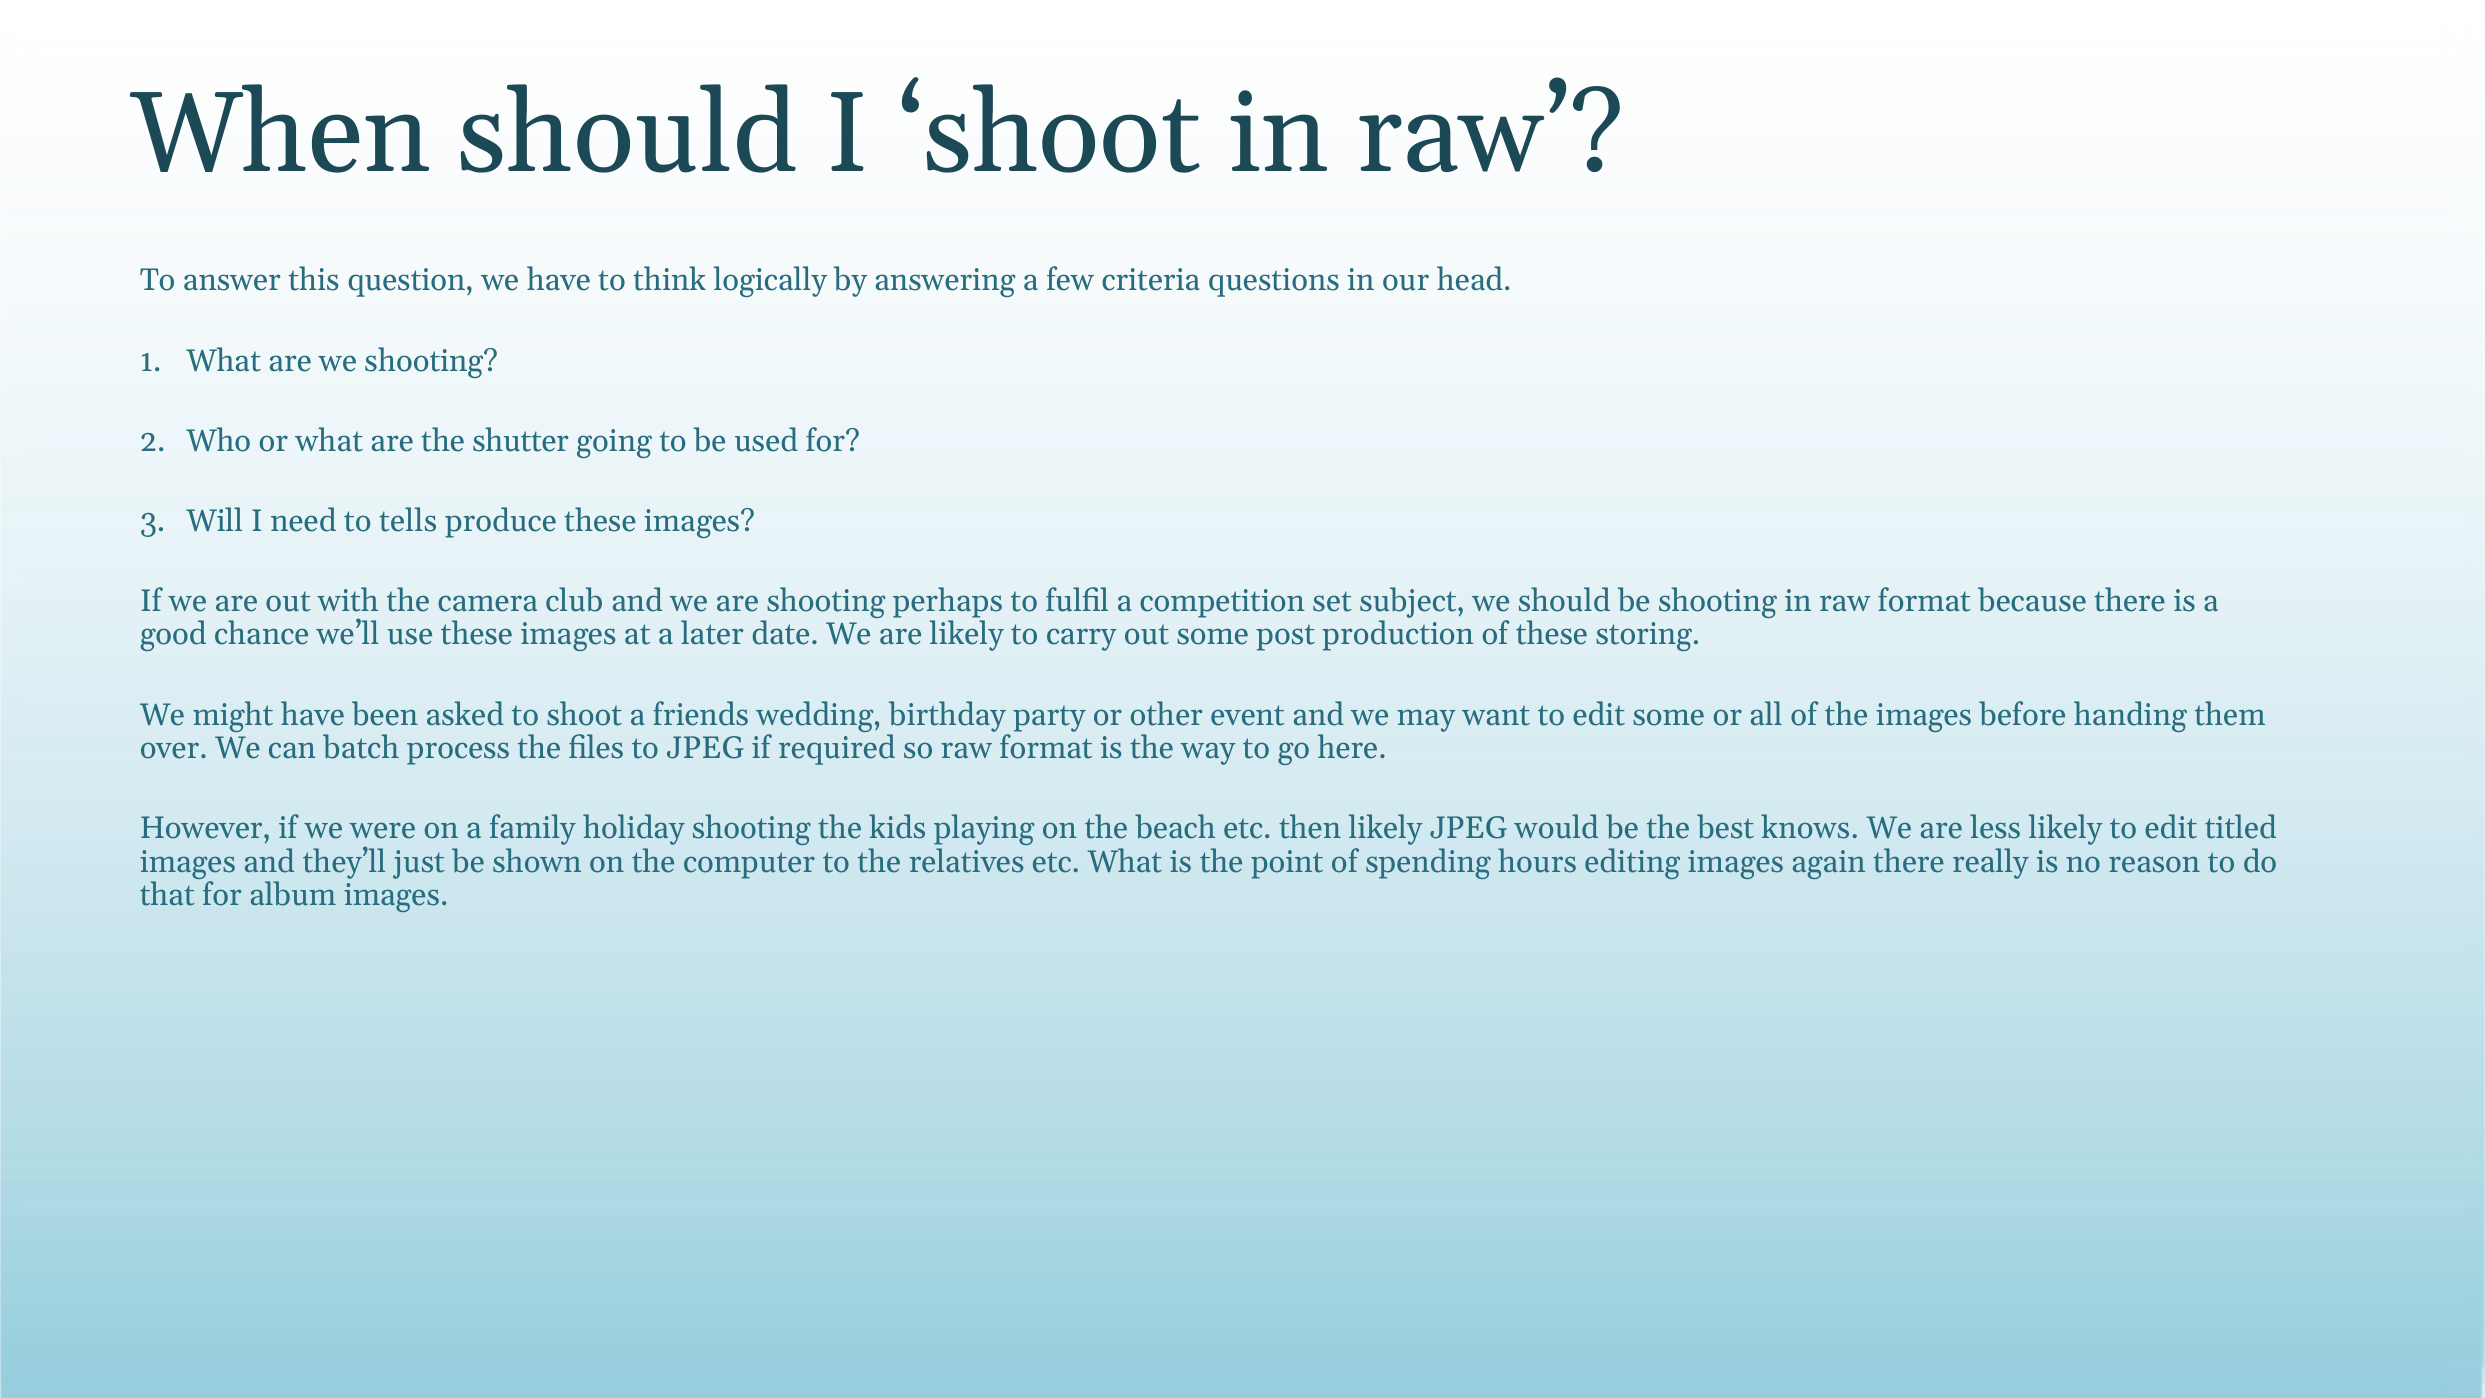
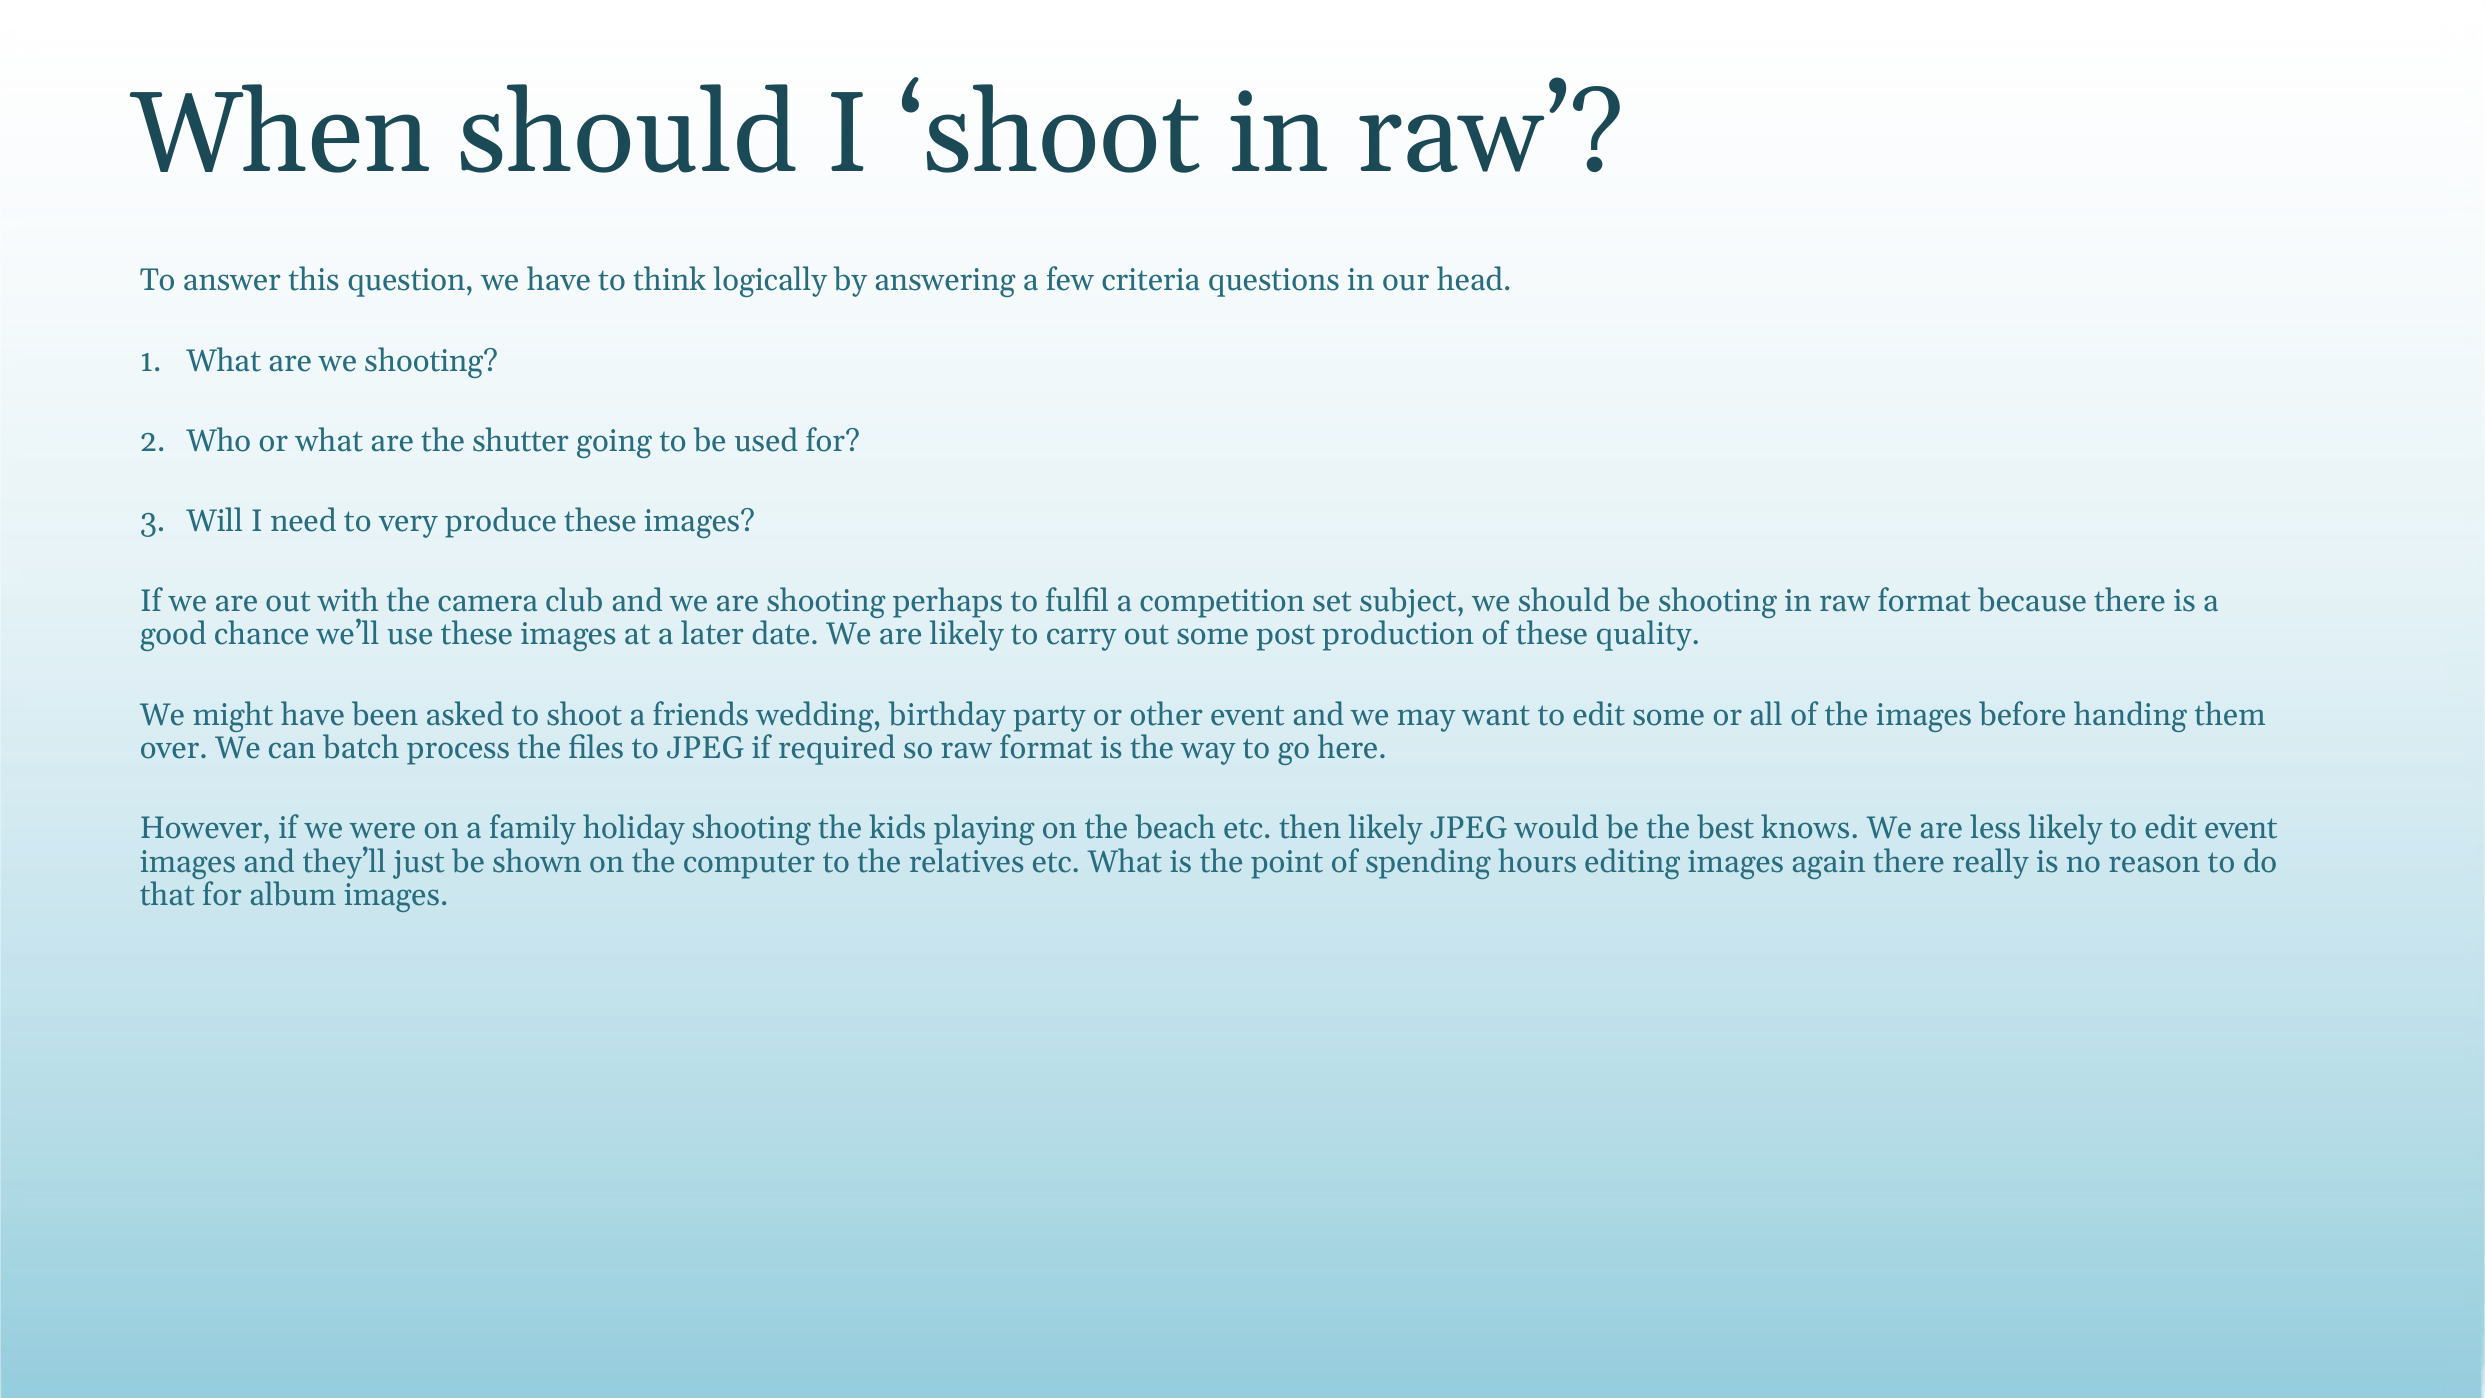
tells: tells -> very (408, 521)
storing: storing -> quality (1648, 635)
edit titled: titled -> event (2241, 828)
